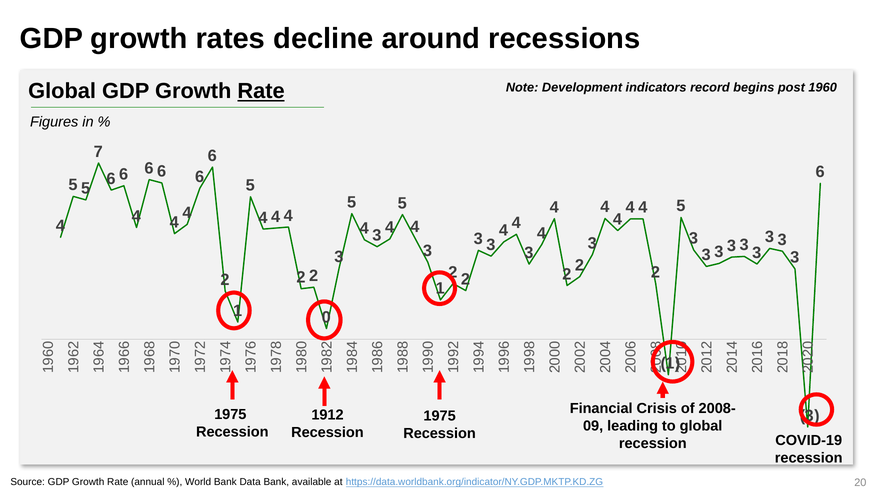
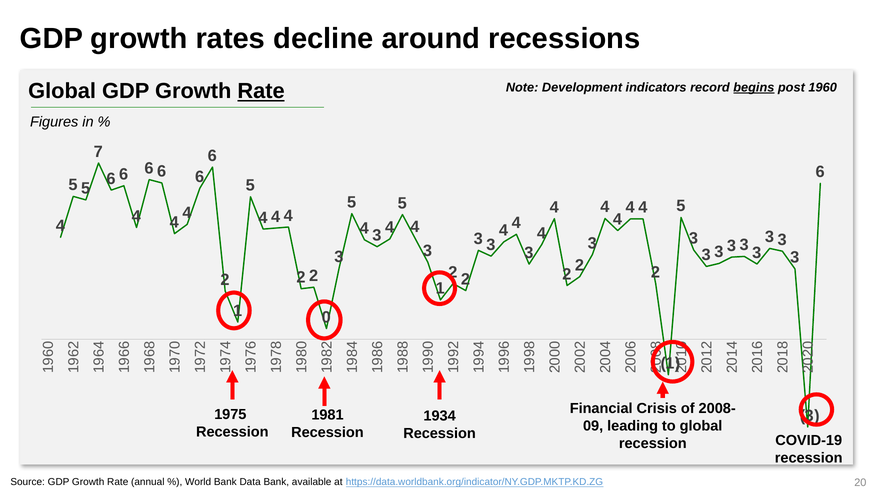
begins underline: none -> present (754, 87)
1912: 1912 -> 1981 (328, 415)
1975: 1975 -> 1934 (440, 416)
